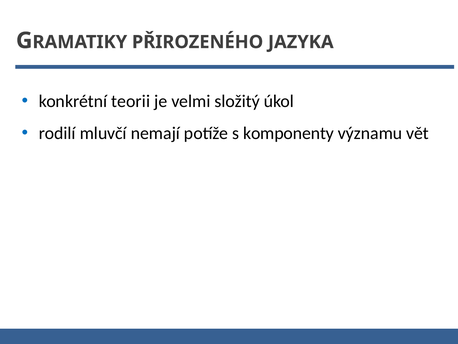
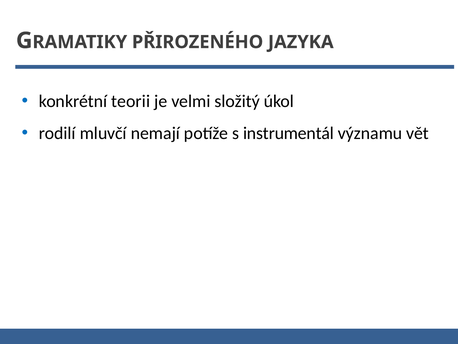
komponenty: komponenty -> instrumentál (289, 133)
